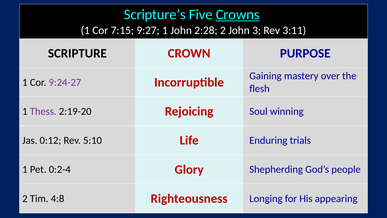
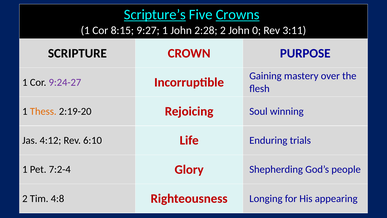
Scripture’s underline: none -> present (155, 15)
7:15: 7:15 -> 8:15 (122, 30)
3: 3 -> 0 (257, 30)
Thess colour: purple -> orange (43, 111)
0:12: 0:12 -> 4:12 (50, 140)
5:10: 5:10 -> 6:10 (93, 140)
0:2-4: 0:2-4 -> 7:2-4 (60, 169)
